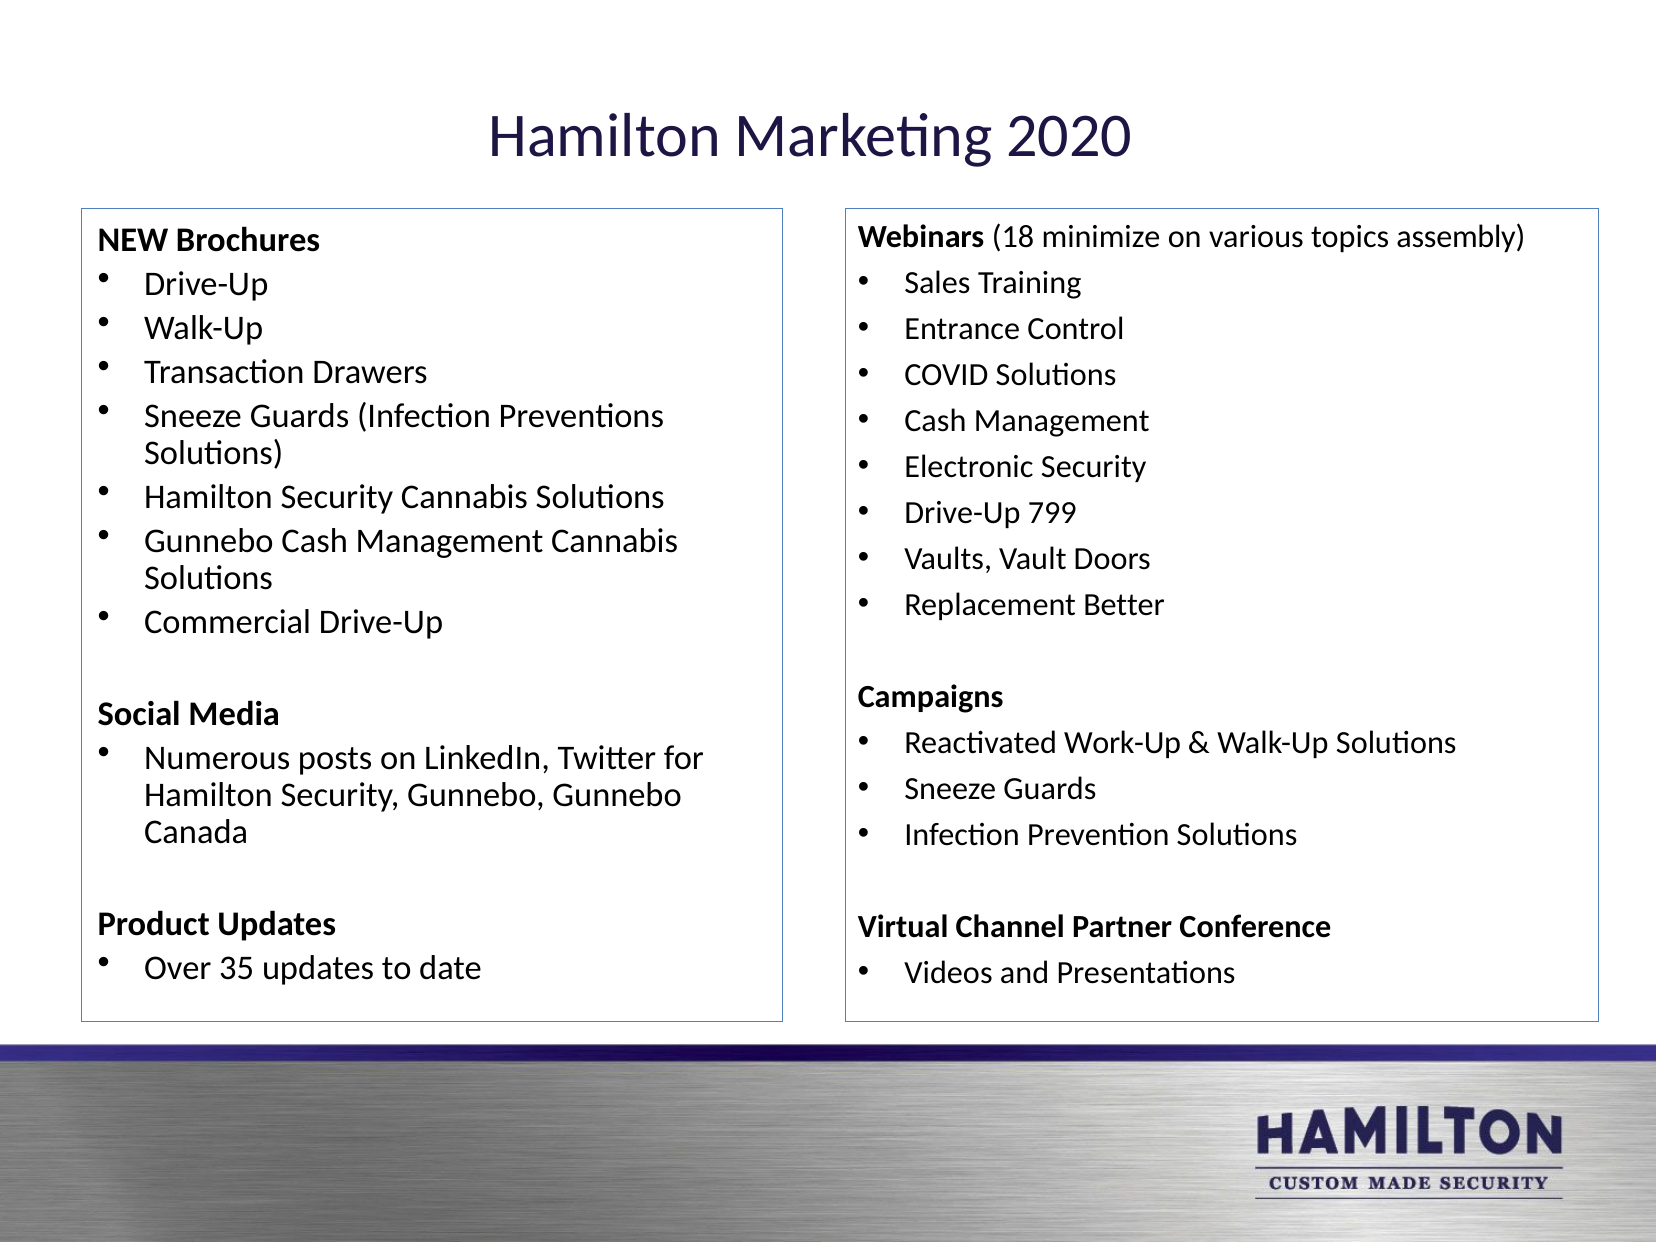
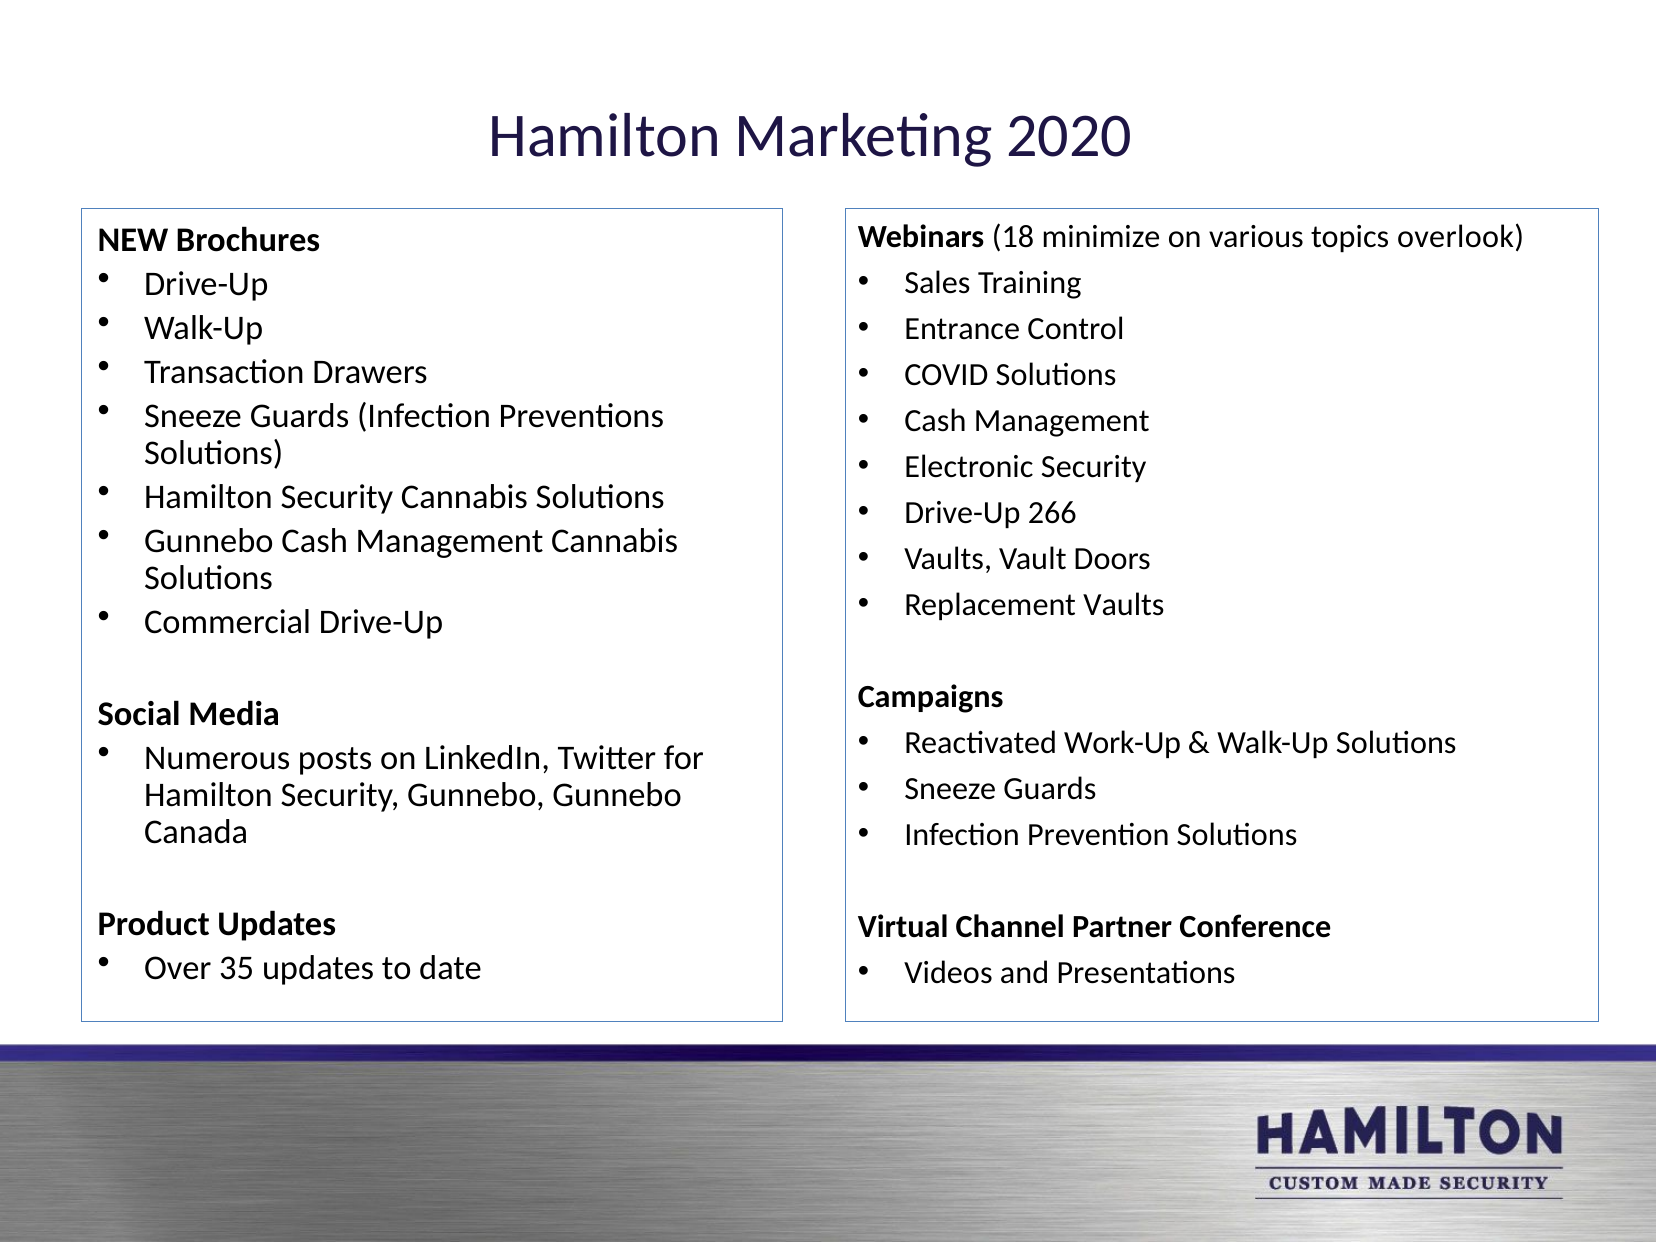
assembly: assembly -> overlook (1461, 237)
799: 799 -> 266 (1052, 513)
Replacement Better: Better -> Vaults (1124, 605)
